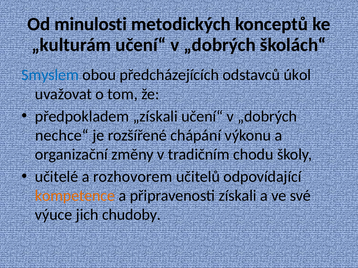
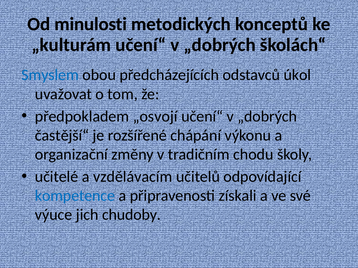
„získali: „získali -> „osvojí (155, 116)
nechce“: nechce“ -> častější“ (62, 136)
rozhovorem: rozhovorem -> vzdělávacím (133, 177)
kompetence colour: orange -> blue (75, 196)
